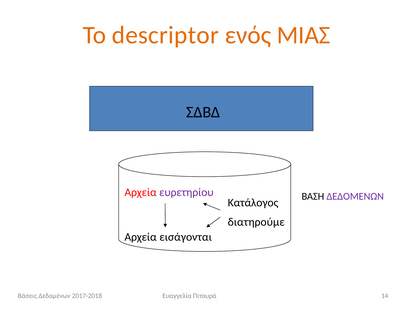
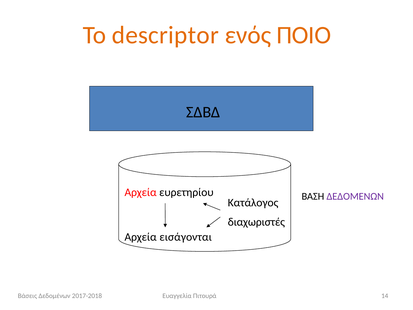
ΜΙΑΣ: ΜΙΑΣ -> ΠΟΙΟ (304, 35)
ευρετηρίου colour: purple -> black (186, 192)
διατηρούμε: διατηρούμε -> διαχωριστές (256, 222)
